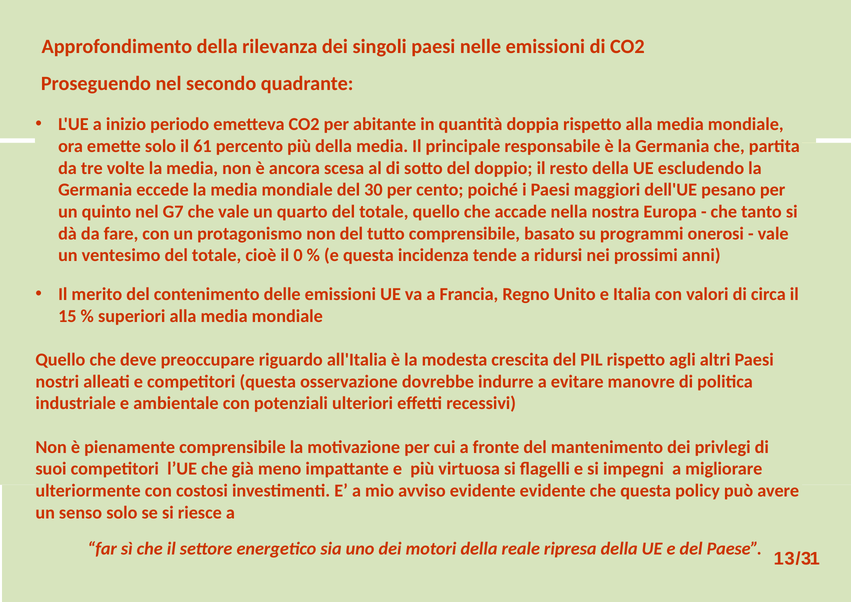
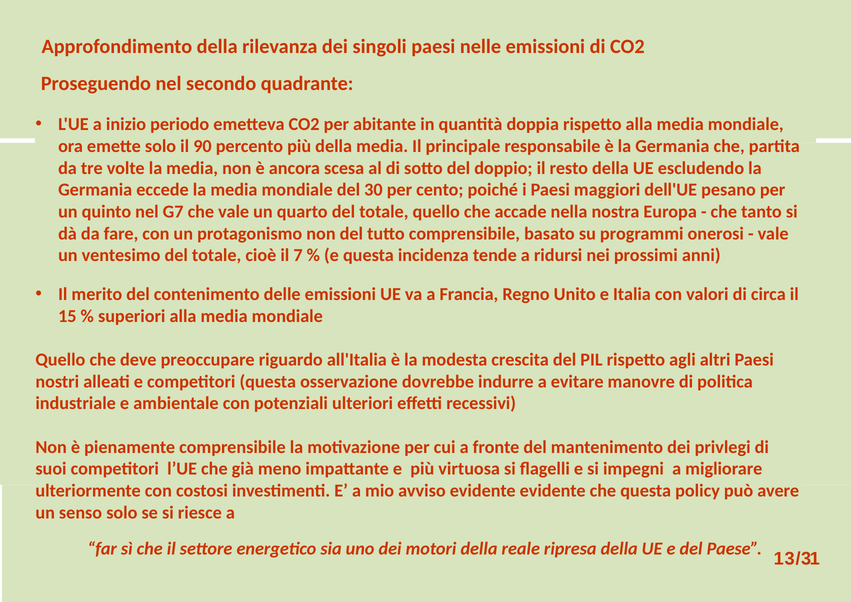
61: 61 -> 90 (202, 146)
0: 0 -> 7 (298, 255)
